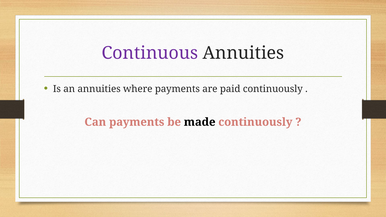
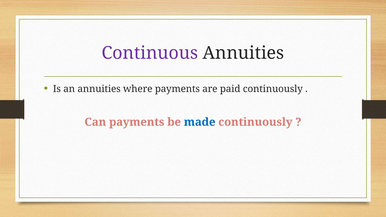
made colour: black -> blue (200, 122)
